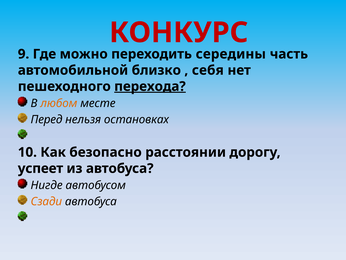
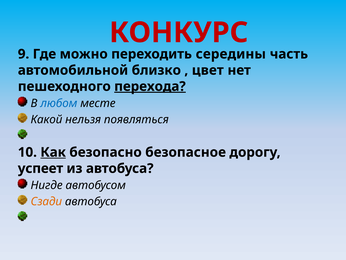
себя: себя -> цвет (208, 70)
любом colour: orange -> blue (59, 103)
Перед: Перед -> Какой (47, 119)
остановках: остановках -> появляться (136, 119)
Как underline: none -> present (53, 152)
расстоянии: расстоянии -> безопасное (186, 152)
